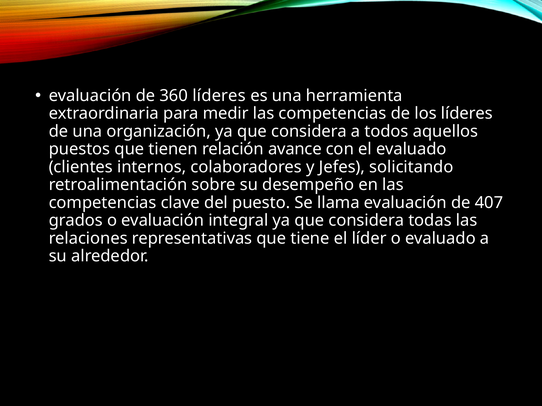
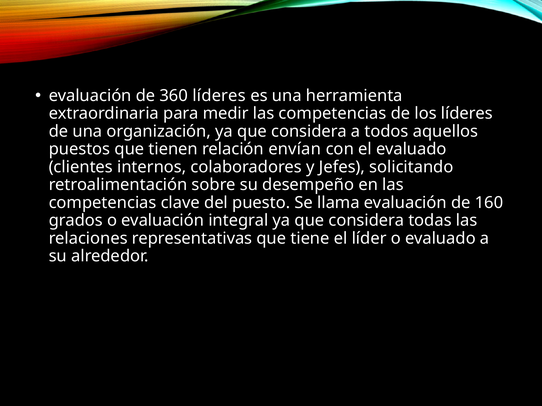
avance: avance -> envían (295, 149)
407: 407 -> 160 (489, 203)
